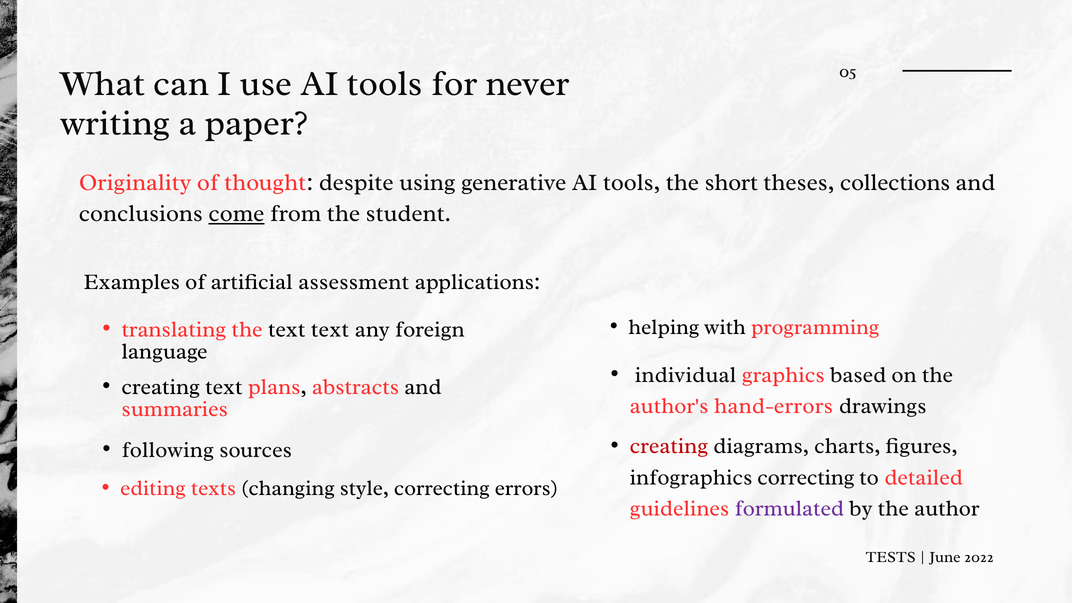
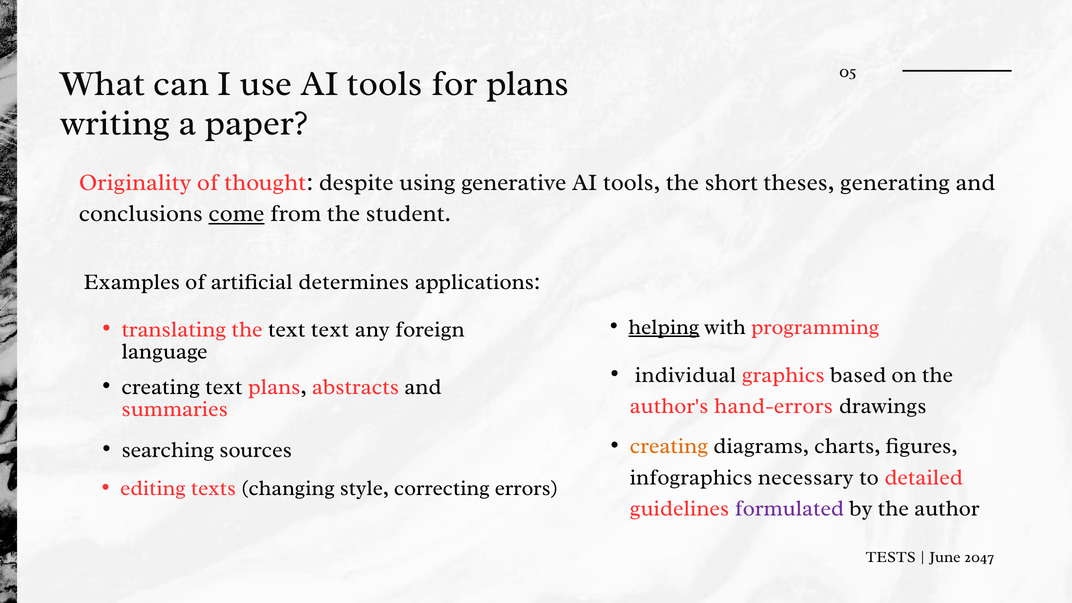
for never: never -> plans (528, 83)
collections: collections -> generating (895, 183)
assessment: assessment -> determines (354, 282)
helping underline: none -> present (664, 327)
creating colour: red -> orange (669, 446)
following: following -> searching (168, 450)
infographics correcting: correcting -> necessary (806, 477)
2022: 2022 -> 2047 (979, 557)
